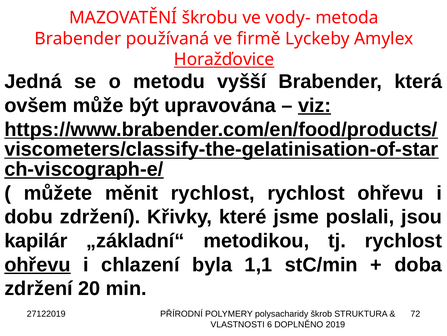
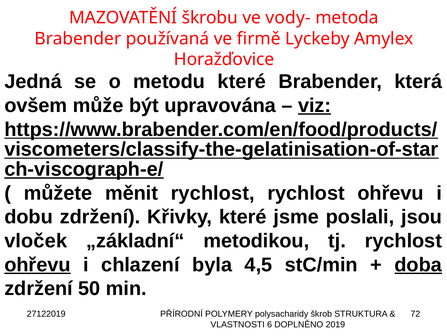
Horažďovice underline: present -> none (224, 59)
metodu vyšší: vyšší -> které (242, 81)
kapilár: kapilár -> vloček (36, 240)
1,1: 1,1 -> 4,5 (258, 264)
doba underline: none -> present (418, 264)
20: 20 -> 50 (89, 288)
